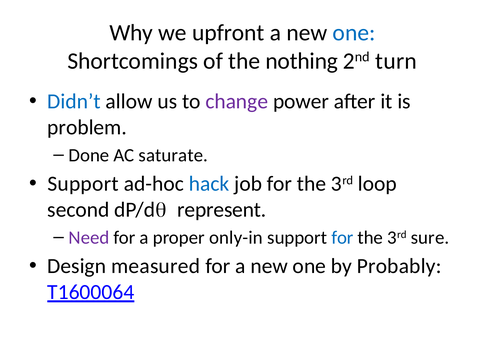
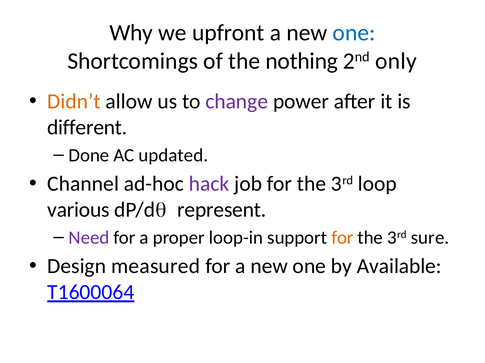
turn: turn -> only (396, 61)
Didn’t colour: blue -> orange (74, 102)
problem: problem -> different (87, 128)
saturate: saturate -> updated (173, 155)
Support: Support -> Channel (83, 184)
hack colour: blue -> purple (209, 184)
second: second -> various (78, 210)
only-in: only-in -> loop-in (236, 238)
for colour: blue -> orange (342, 238)
Probably: Probably -> Available (399, 267)
